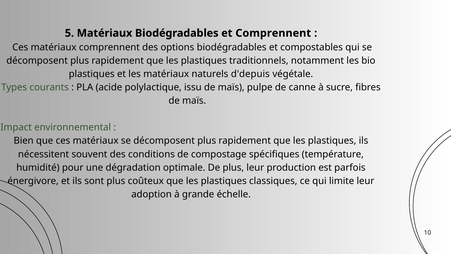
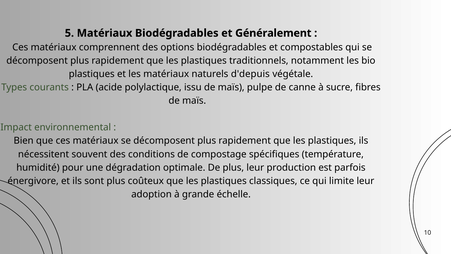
et Comprennent: Comprennent -> Généralement (273, 33)
